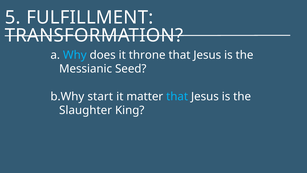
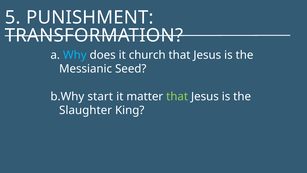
FULFILLMENT: FULFILLMENT -> PUNISHMENT (90, 18)
throne: throne -> church (147, 55)
that colour: light blue -> light green (177, 96)
